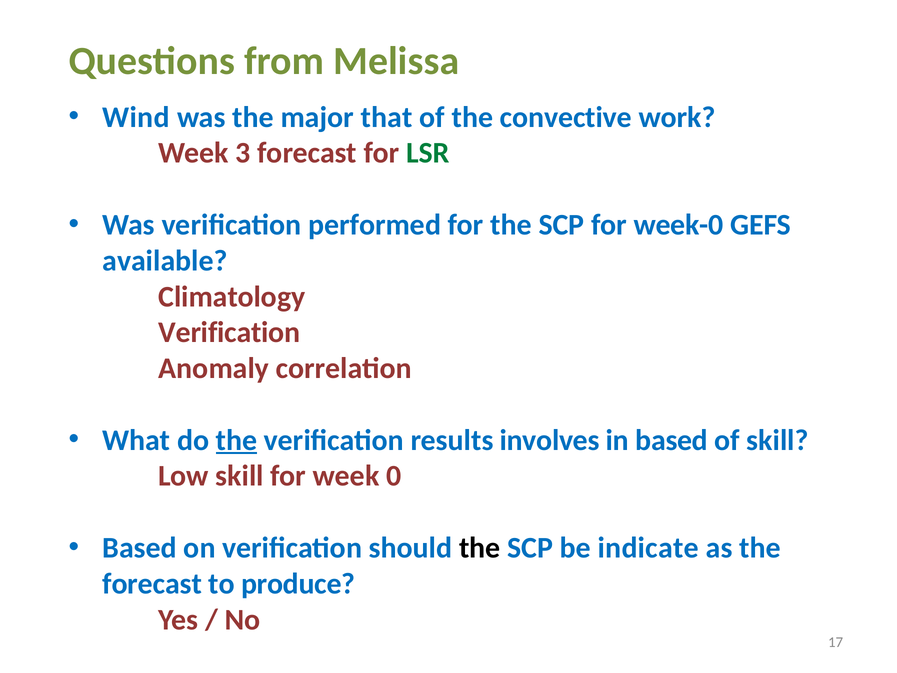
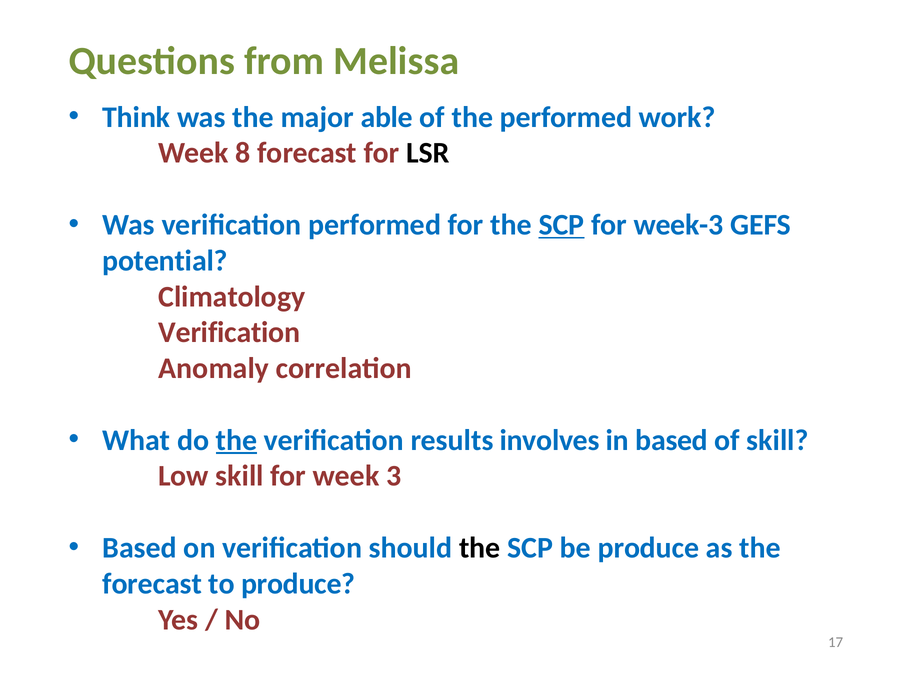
Wind: Wind -> Think (136, 117)
that: that -> able (387, 117)
the convective: convective -> performed (566, 117)
3: 3 -> 8 (243, 153)
LSR colour: green -> black (428, 153)
SCP underline: none -> present (561, 225)
week-0: week-0 -> week-3 (679, 225)
available: available -> potential (165, 261)
0: 0 -> 3 (394, 476)
be indicate: indicate -> produce (648, 548)
